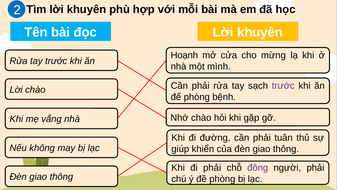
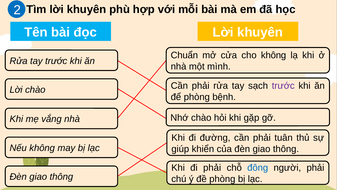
Hoạnh: Hoạnh -> Chuẩn (184, 55)
cho mừng: mừng -> không (274, 55)
đông colour: purple -> blue (258, 167)
